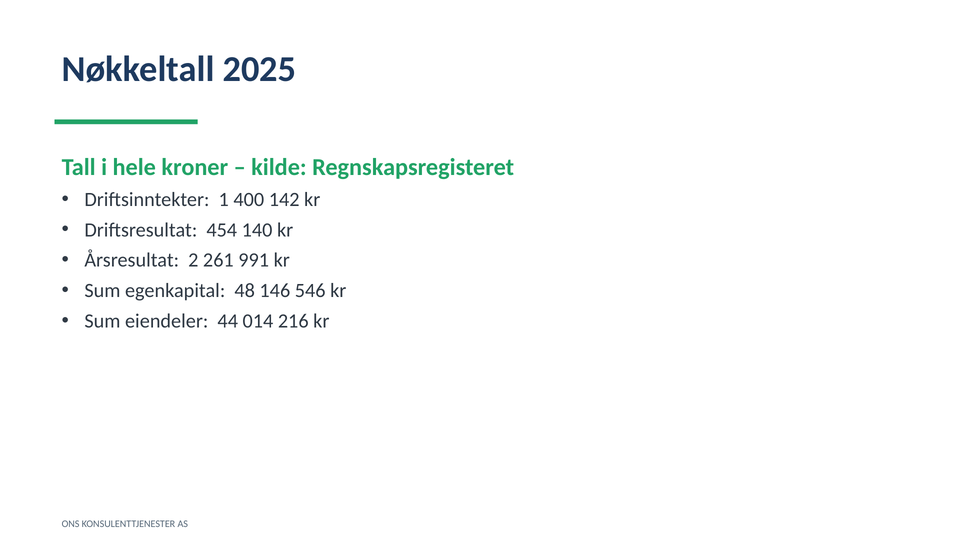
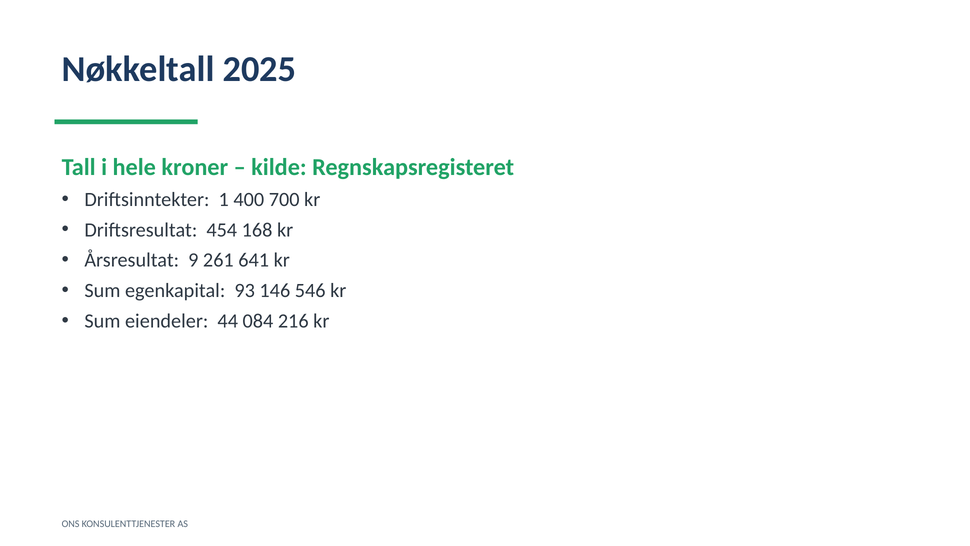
142: 142 -> 700 (284, 199)
140: 140 -> 168 (257, 230)
2: 2 -> 9 (193, 260)
991: 991 -> 641 (254, 260)
48: 48 -> 93 (245, 290)
014: 014 -> 084 (258, 321)
